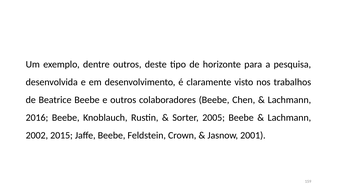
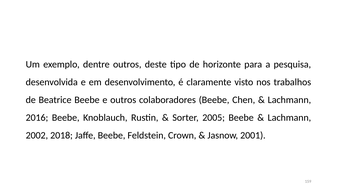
2015: 2015 -> 2018 (61, 135)
